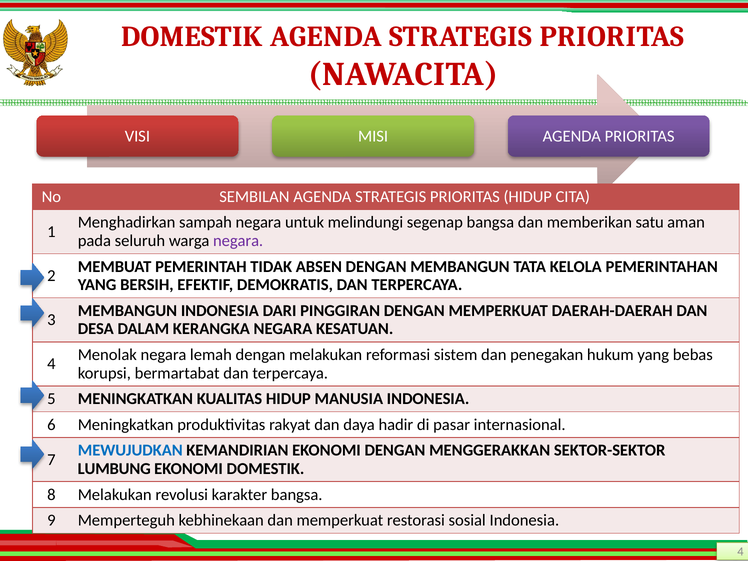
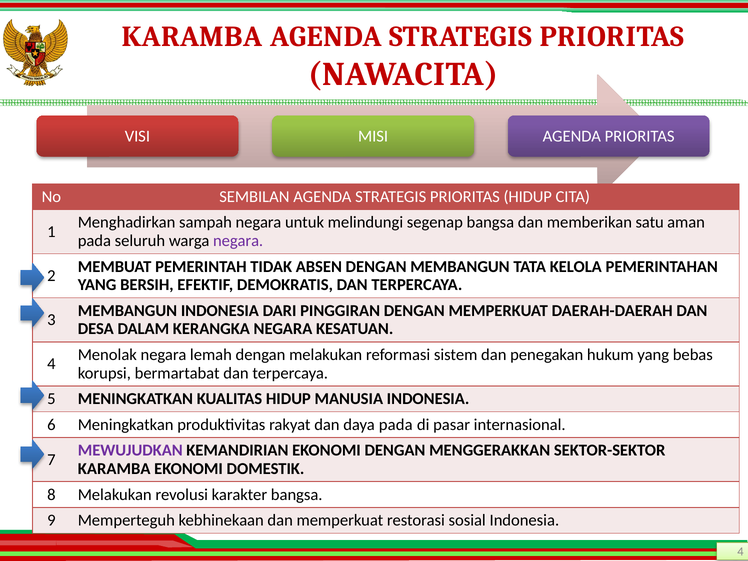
DOMESTIK: DOMESTIK -> KARAMBA (192, 37)
daya hadir: hadir -> pada (396, 425)
MEWUJUDKAN colour: blue -> purple (130, 450)
LUMBUNG: LUMBUNG -> KARAMBA (114, 469)
